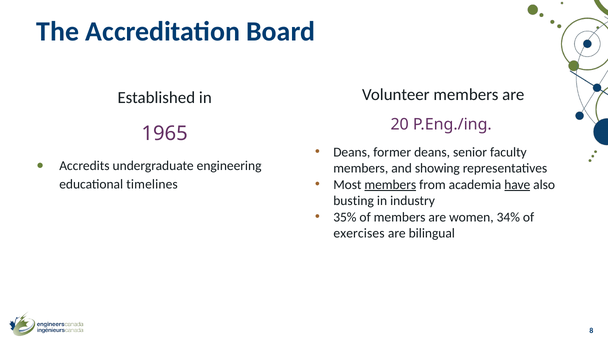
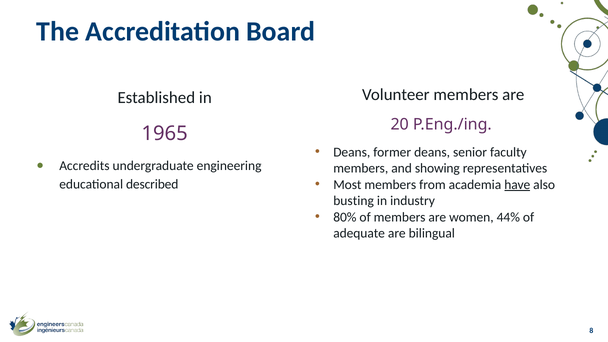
members underline: present -> none (390, 185)
timelines: timelines -> described (152, 184)
35%: 35% -> 80% (345, 217)
34%: 34% -> 44% (508, 217)
exercises: exercises -> adequate (359, 233)
